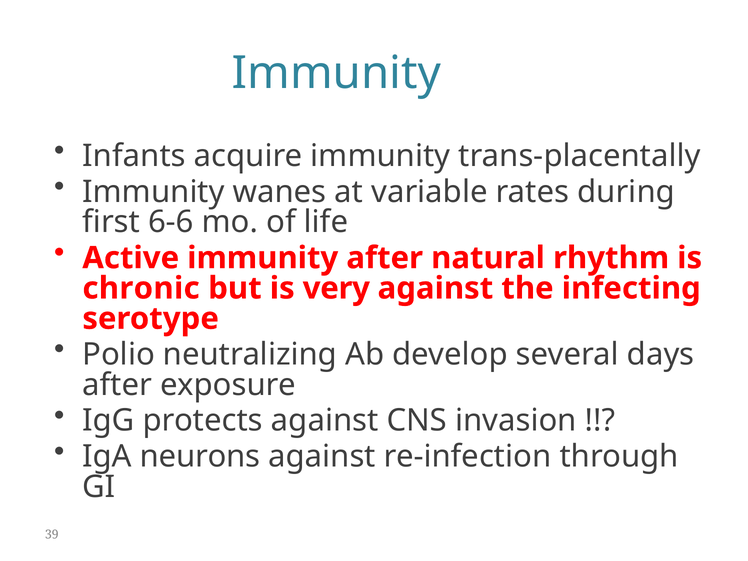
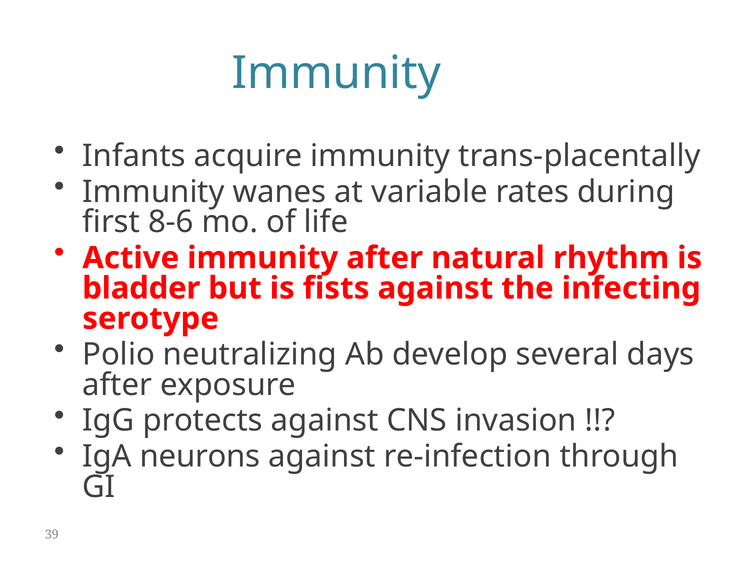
6-6: 6-6 -> 8-6 (171, 222)
chronic: chronic -> bladder (141, 288)
very: very -> fists (336, 288)
